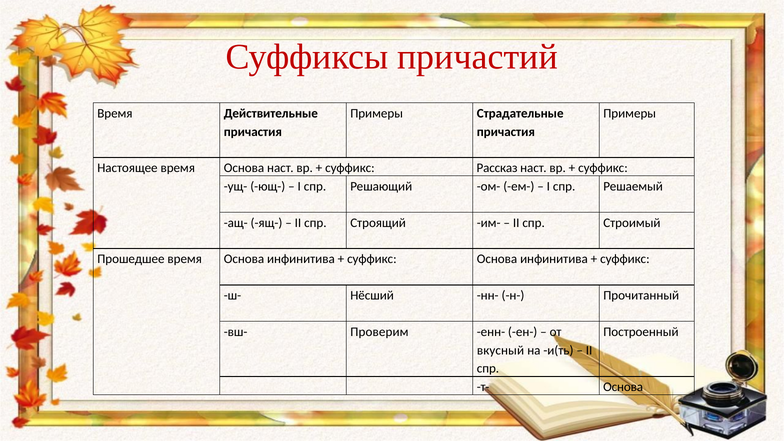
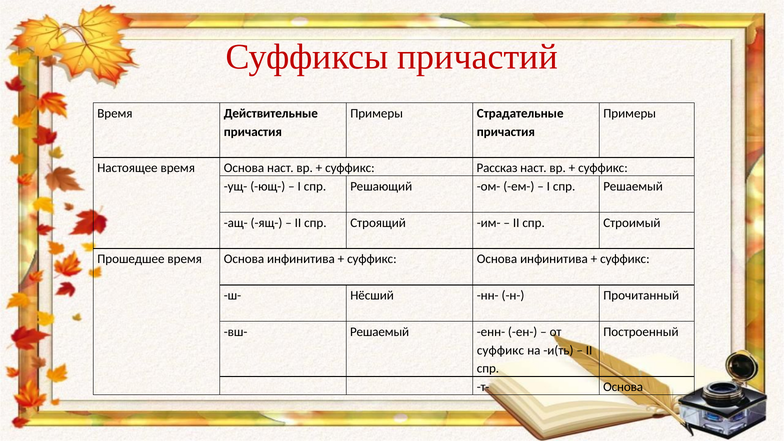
вш- Проверим: Проверим -> Решаемый (380, 332)
вкусный: вкусный -> суффикс (500, 350)
